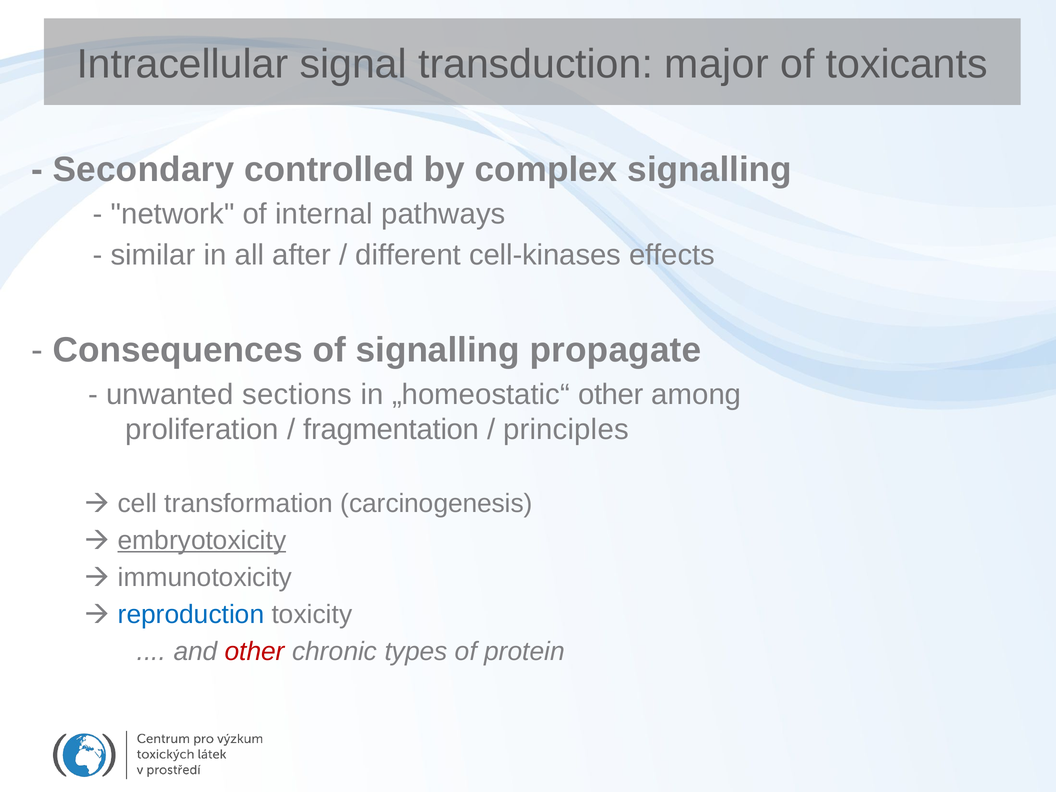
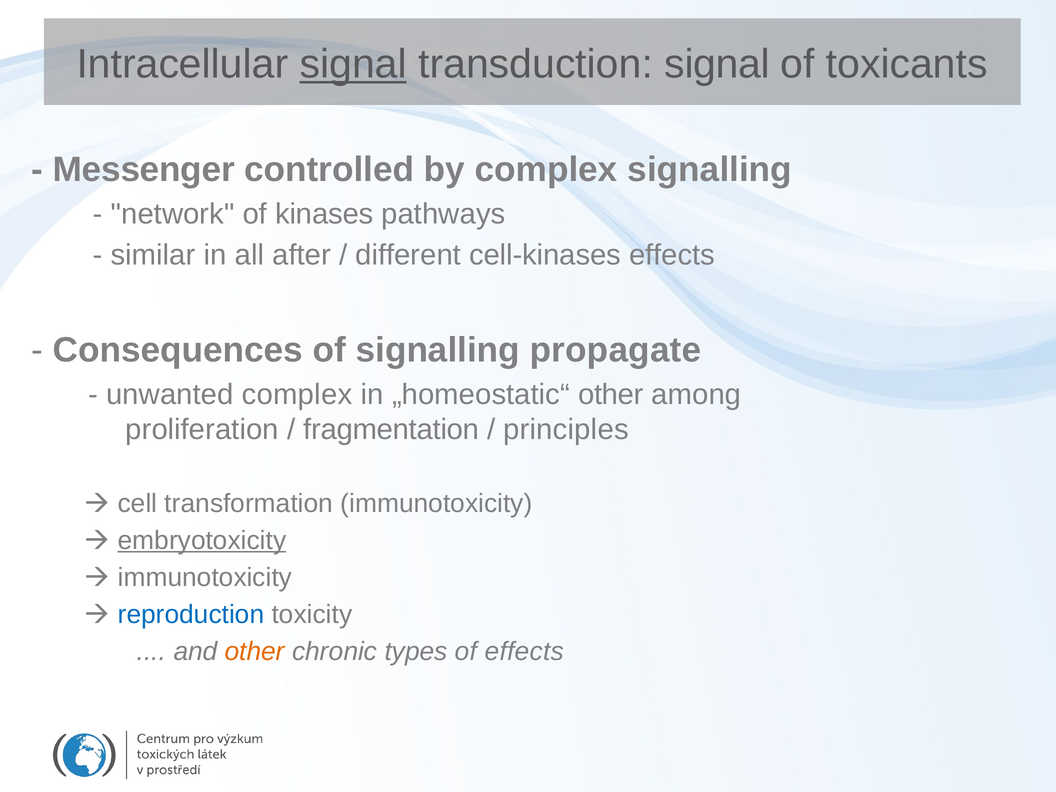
signal underline: none -> present (353, 64)
transduction major: major -> signal (717, 64)
Secondary: Secondary -> Messenger (144, 170)
internal: internal -> kinases (324, 214)
unwanted sections: sections -> complex (297, 395)
transformation carcinogenesis: carcinogenesis -> immunotoxicity (436, 503)
other colour: red -> orange (255, 651)
of protein: protein -> effects (524, 651)
